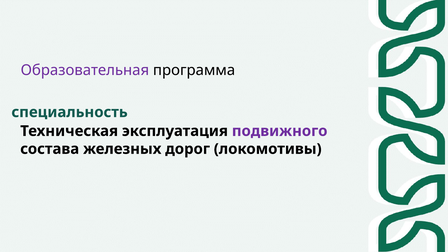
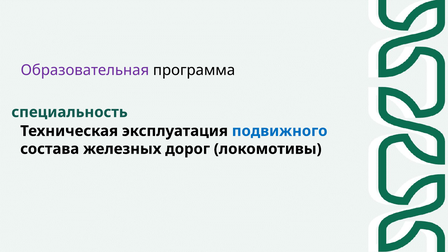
подвижного colour: purple -> blue (280, 131)
